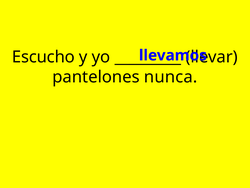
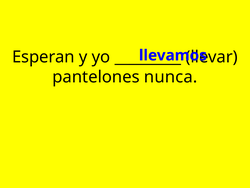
Escucho: Escucho -> Esperan (43, 57)
